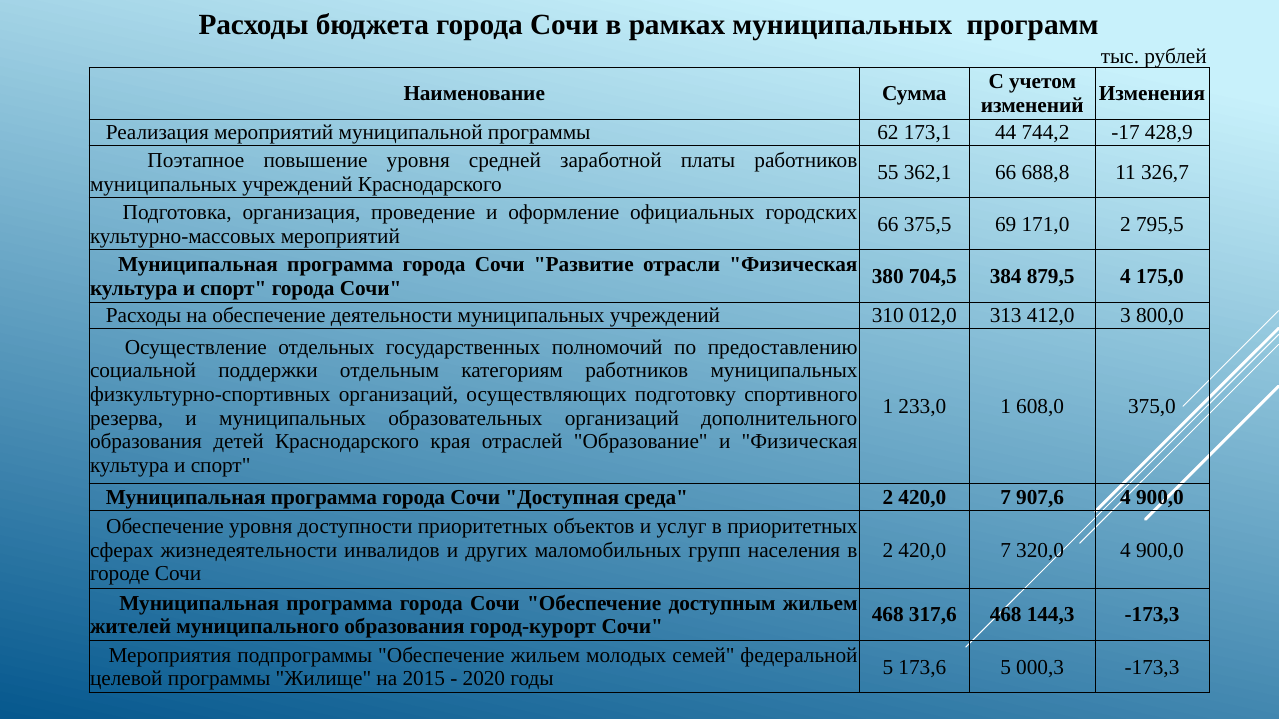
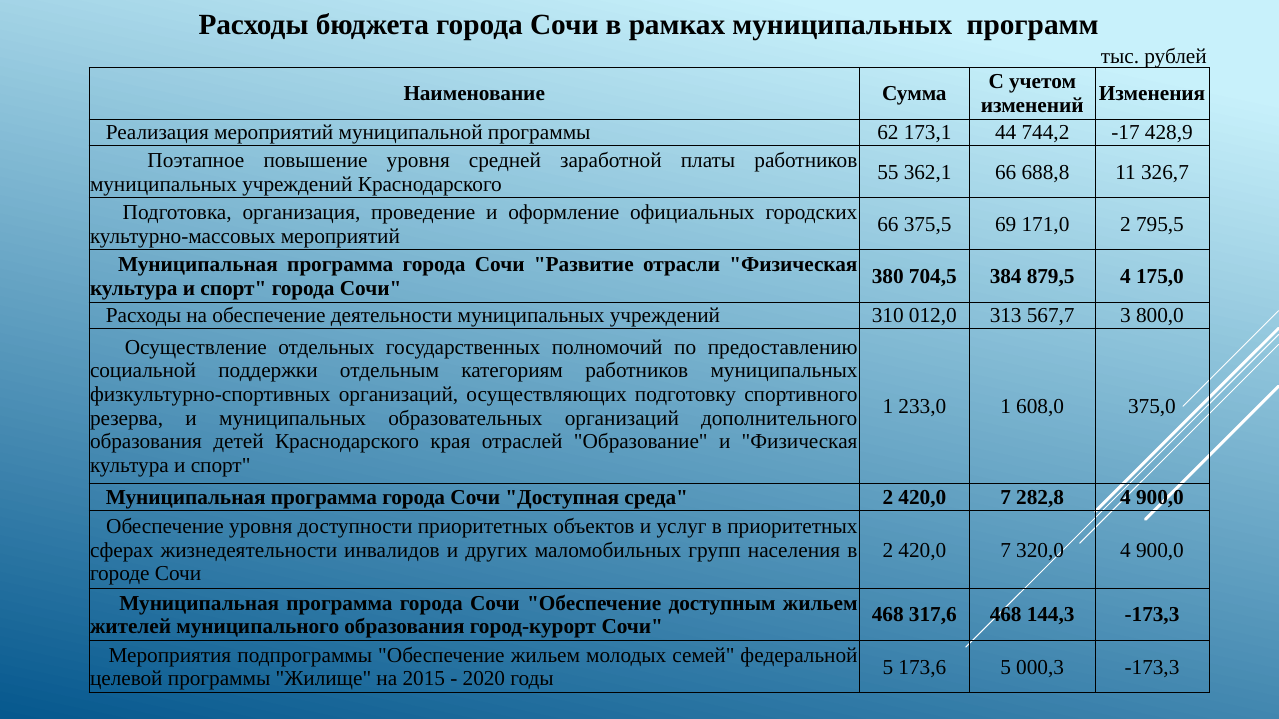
412,0: 412,0 -> 567,7 (1051, 316)
907,6: 907,6 -> 282,8 (1040, 498)
